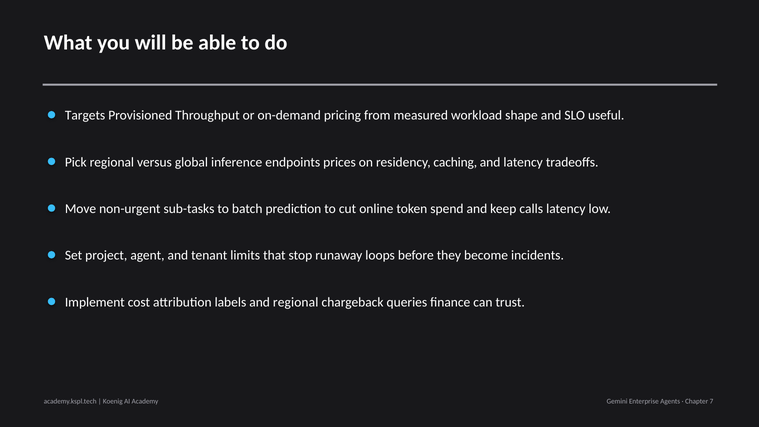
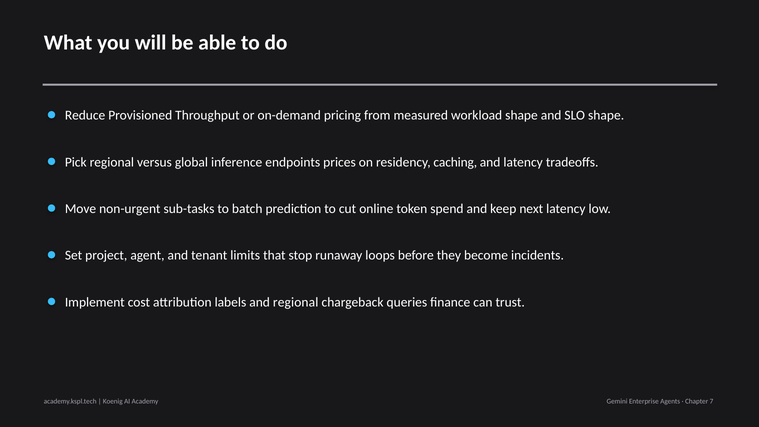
Targets: Targets -> Reduce (85, 115)
SLO useful: useful -> shape (606, 115)
calls: calls -> next (531, 209)
